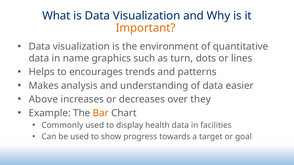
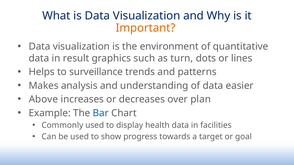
name: name -> result (76, 58)
encourages: encourages -> surveillance (96, 72)
they: they -> plan (201, 100)
Bar colour: orange -> blue (101, 113)
